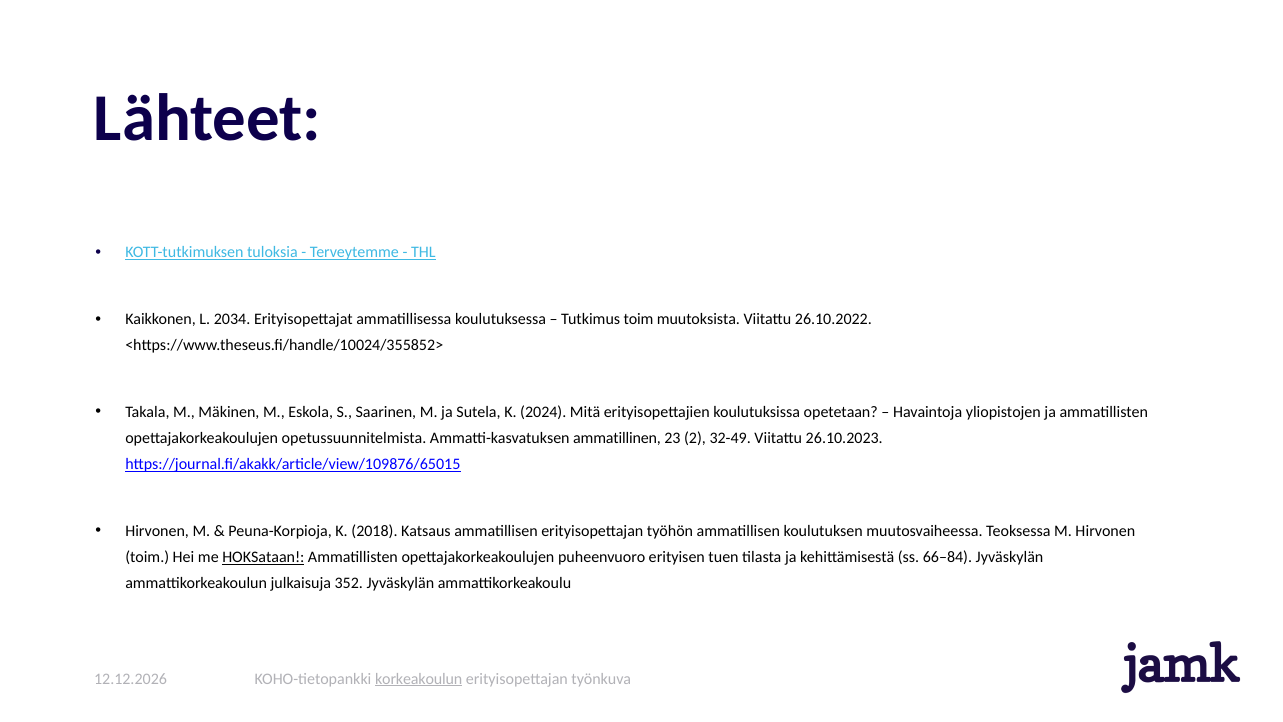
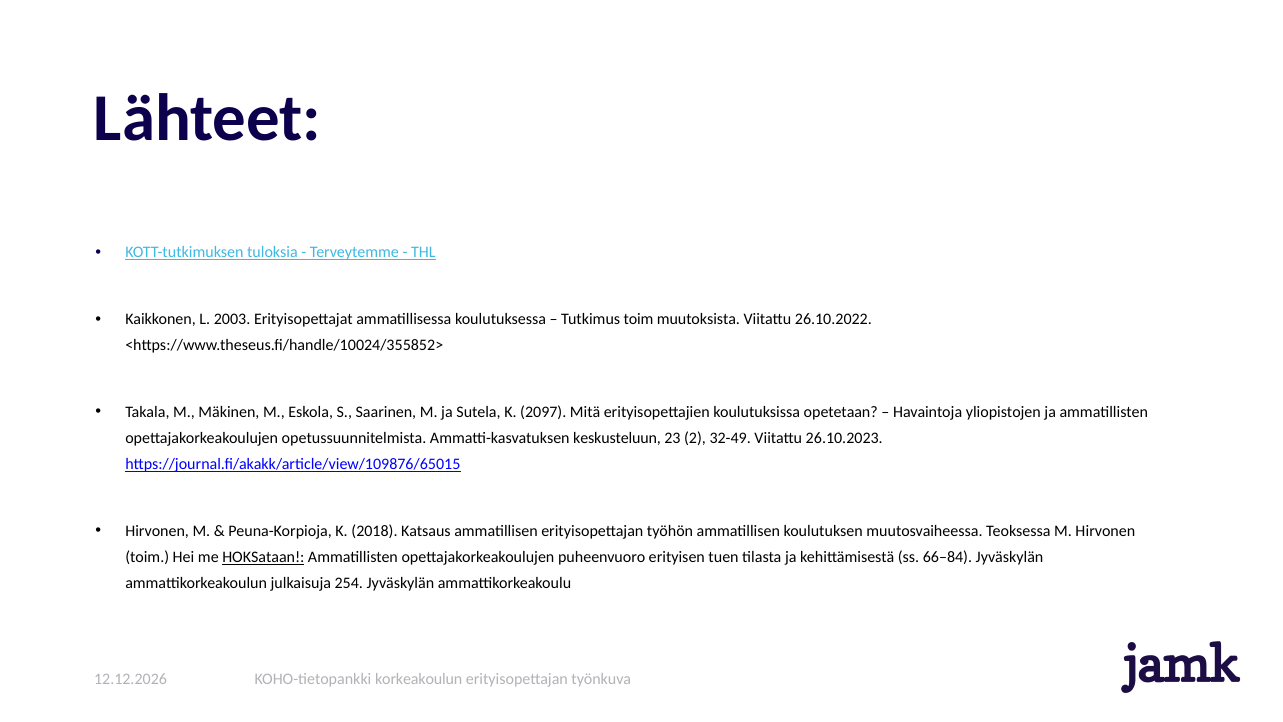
2034: 2034 -> 2003 (232, 319)
2024: 2024 -> 2097 (543, 412)
ammatillinen: ammatillinen -> keskusteluun (617, 438)
352: 352 -> 254 (349, 583)
korkeakoulun underline: present -> none (419, 679)
